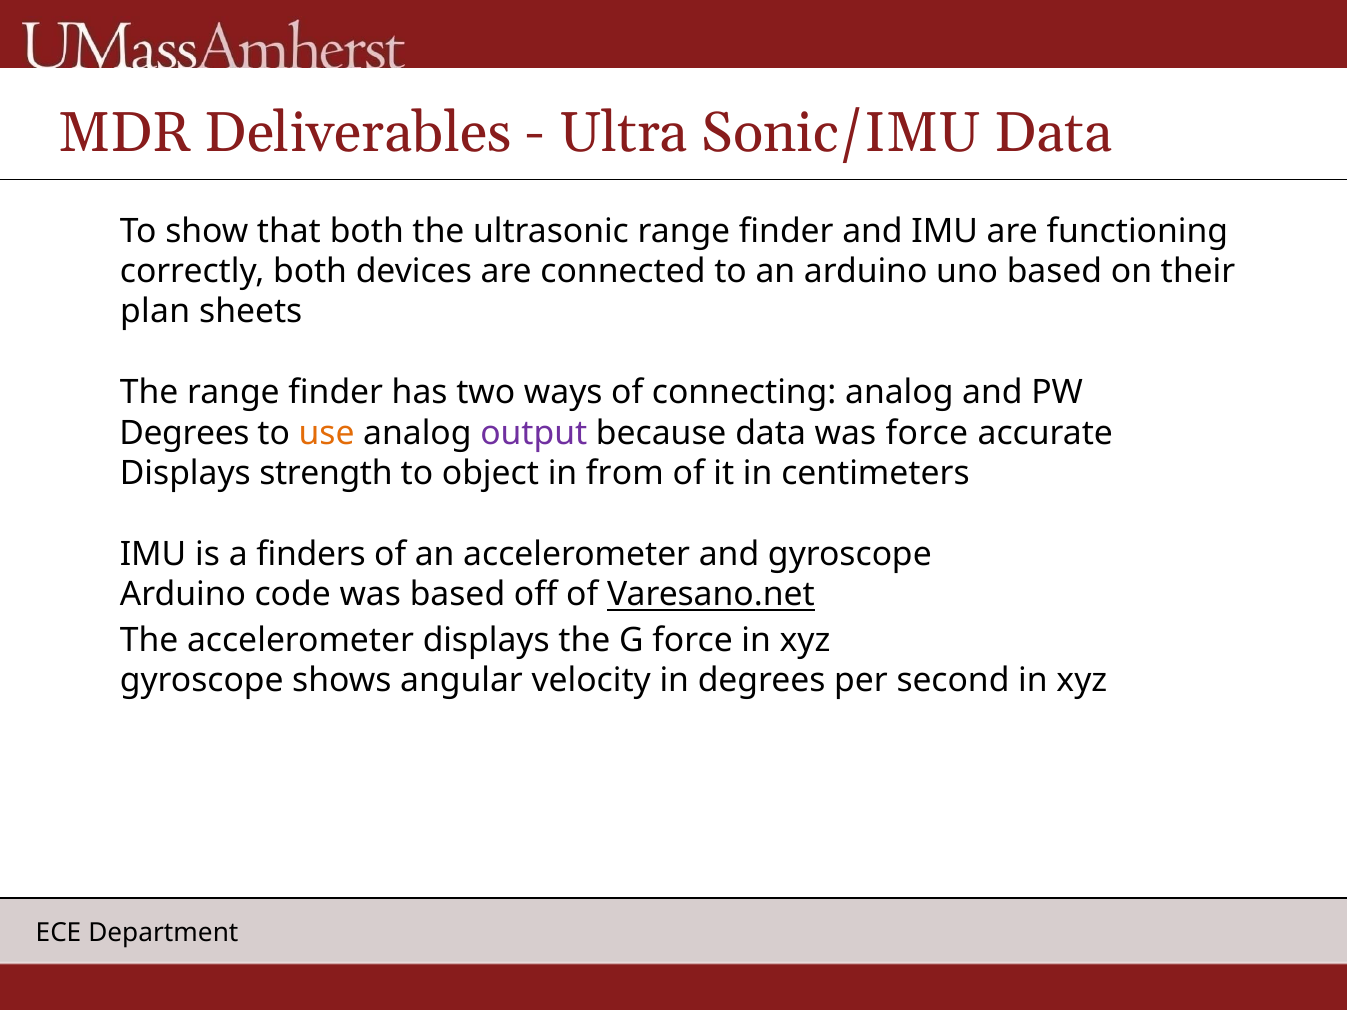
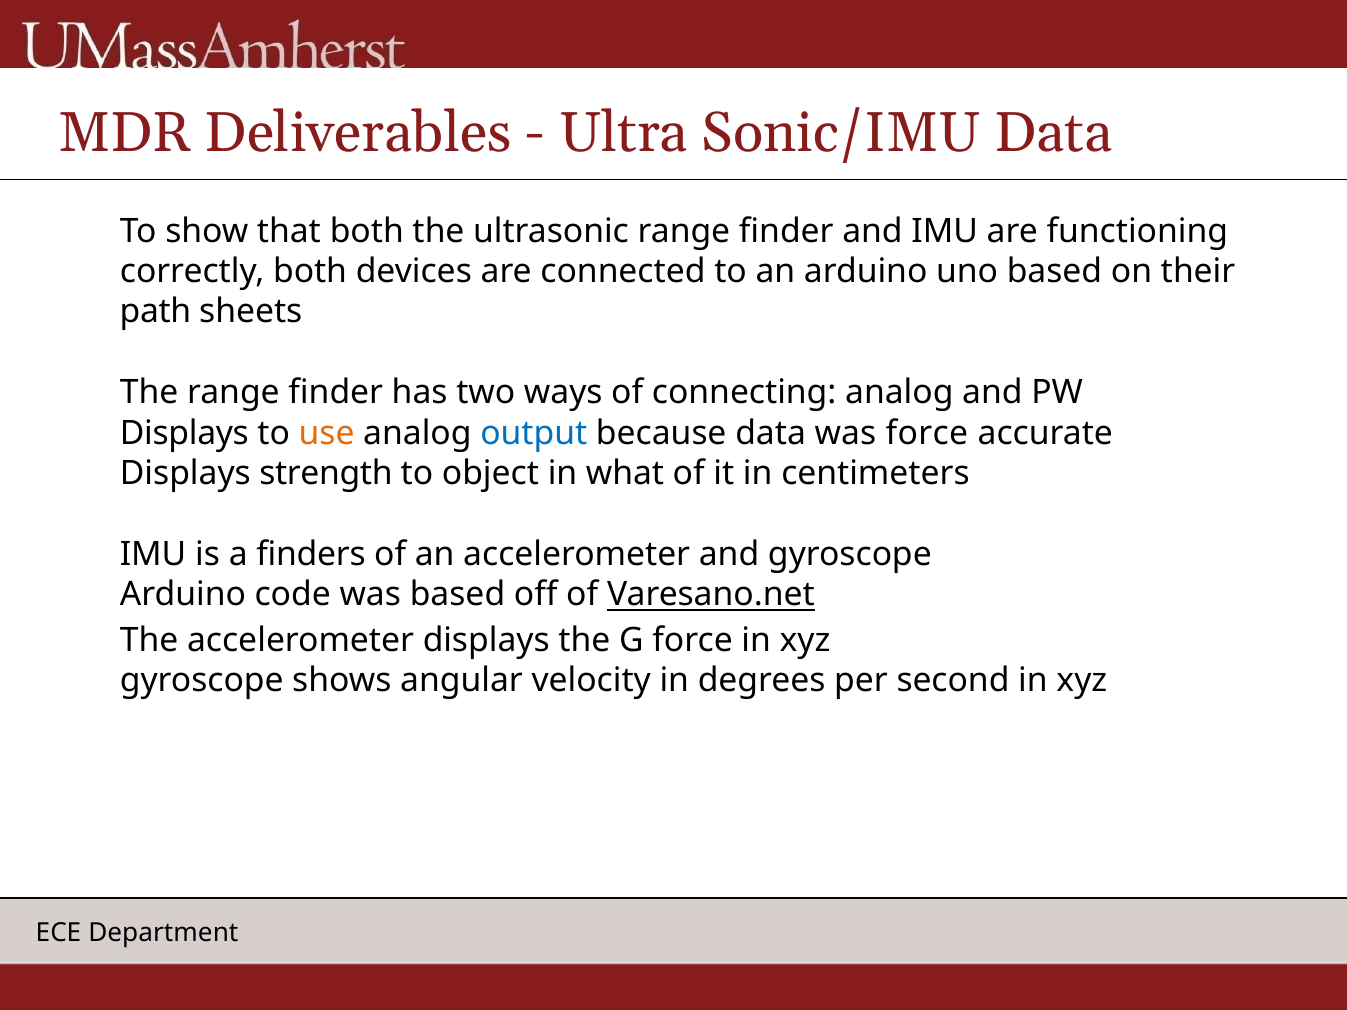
plan: plan -> path (155, 312)
Degrees: Degrees -> Displays (184, 433)
output colour: purple -> blue (534, 433)
from: from -> what (625, 474)
